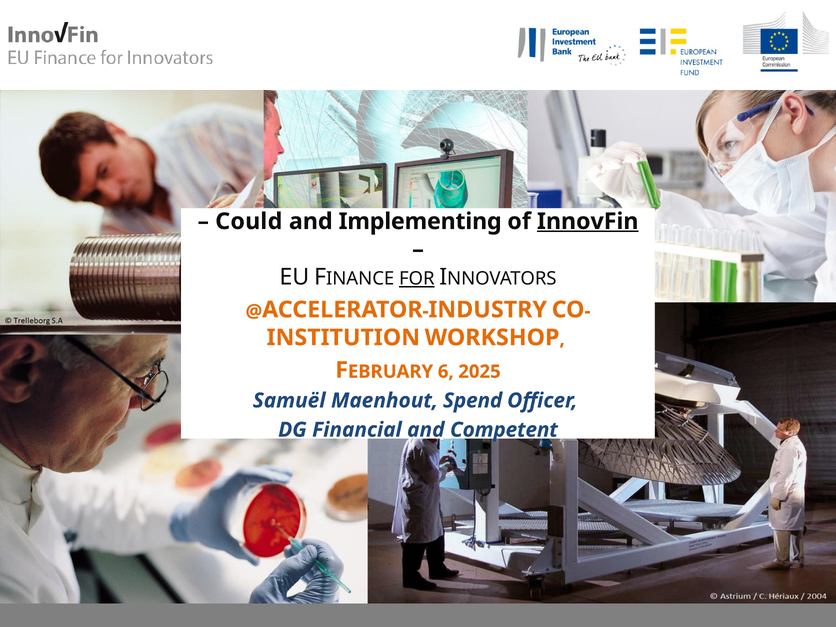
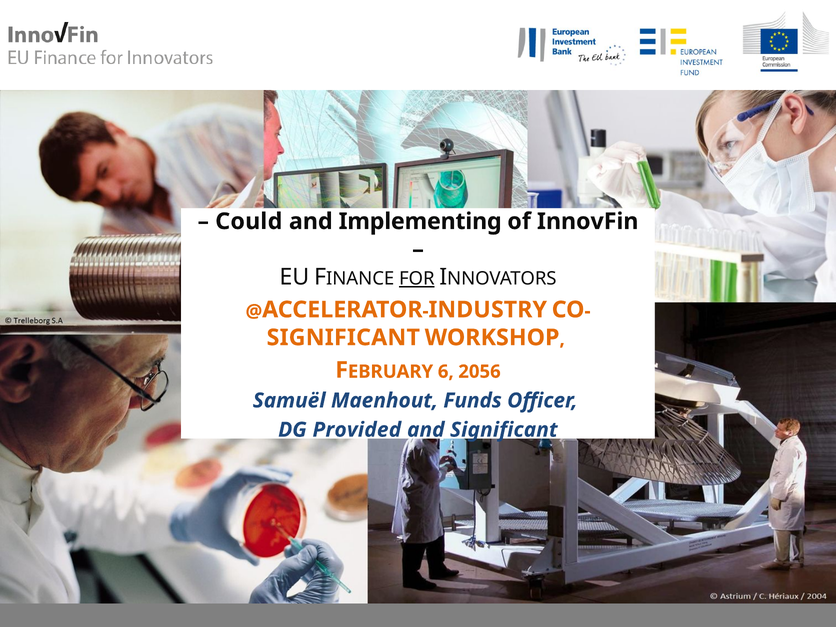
InnovFin underline: present -> none (588, 221)
INSTITUTION: INSTITUTION -> SIGNIFICANT (343, 338)
2025: 2025 -> 2056 (479, 372)
Spend: Spend -> Funds (473, 401)
Financial: Financial -> Provided (357, 430)
and Competent: Competent -> Significant (504, 430)
